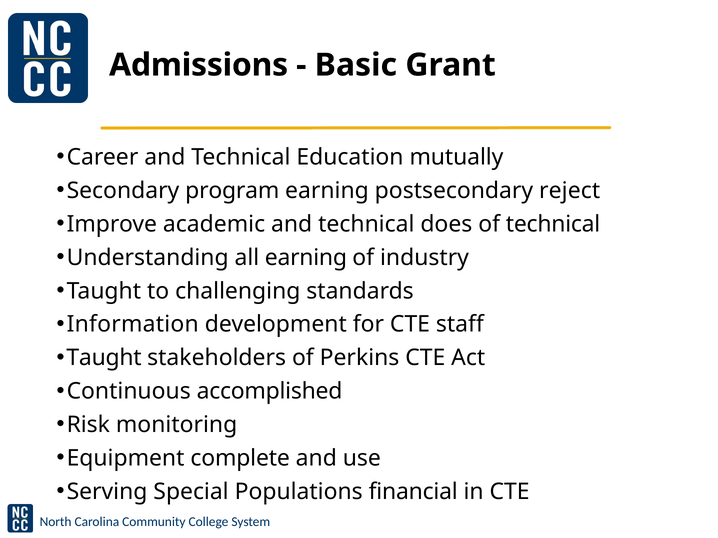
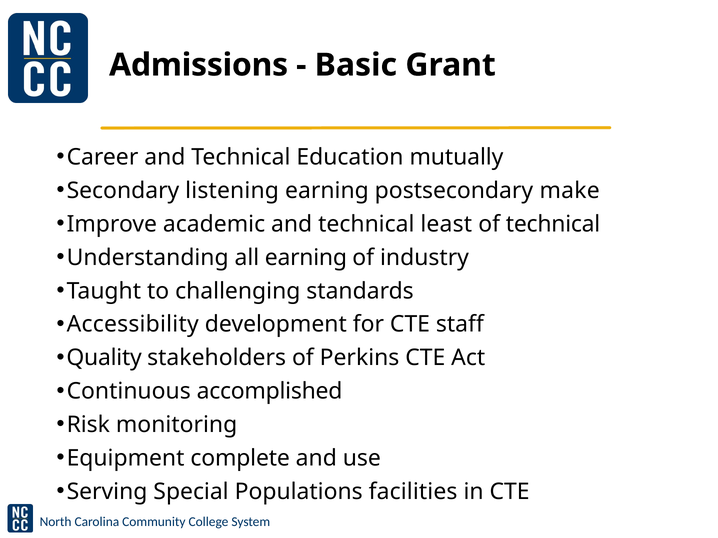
program: program -> listening (232, 191)
reject: reject -> make (570, 191)
does: does -> least (446, 224)
Information: Information -> Accessibility (133, 325)
Taught: Taught -> Quality (104, 358)
financial: financial -> facilities (413, 492)
